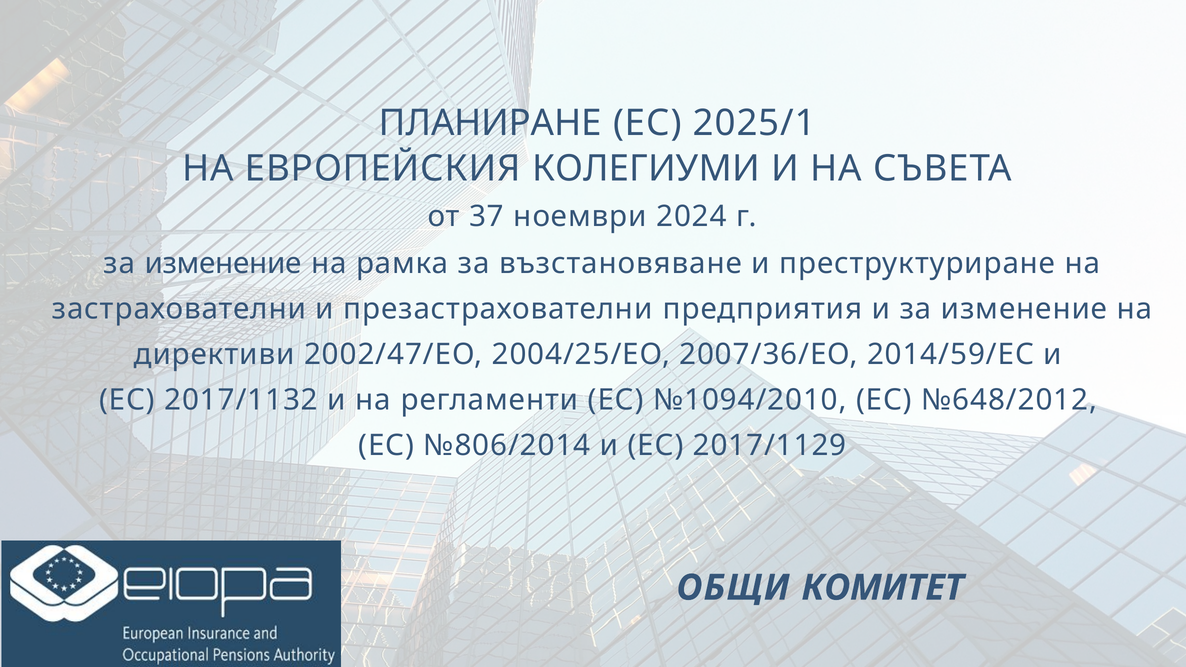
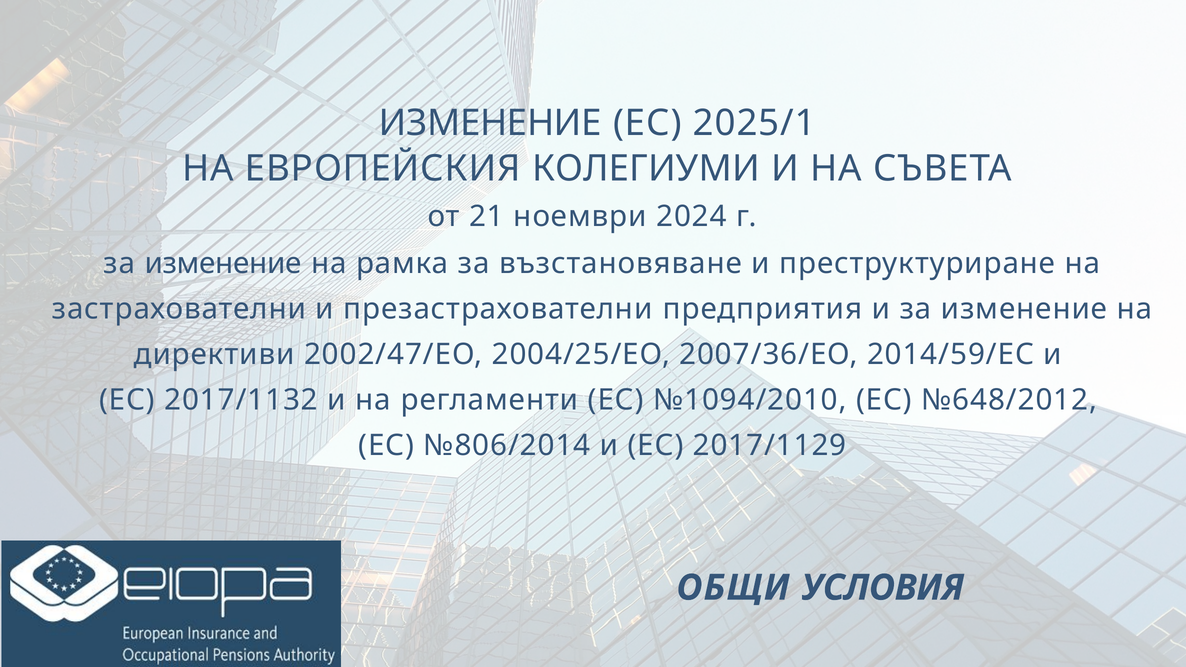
ПЛАНИРАНЕ: ПЛАНИРАНЕ -> ИЗМЕНЕНИЕ (490, 123)
37: 37 -> 21 (486, 217)
КОМИТЕТ: КОМИТЕТ -> УСЛОВИЯ (883, 588)
